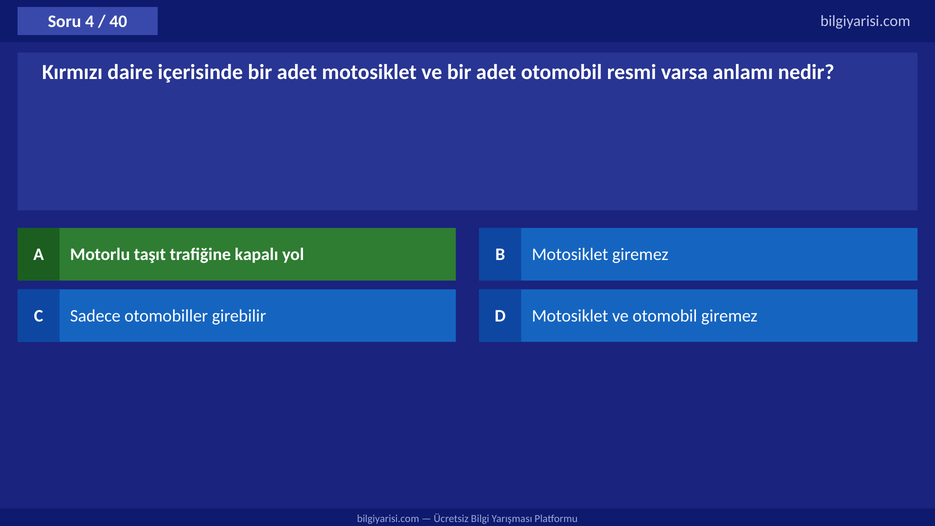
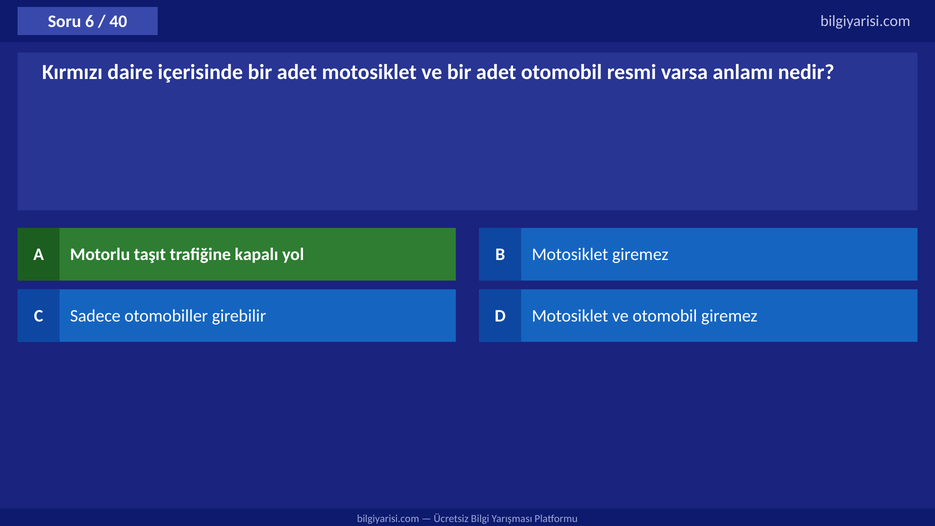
4: 4 -> 6 (90, 21)
